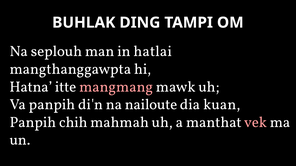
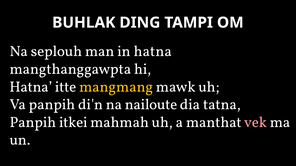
in hatlai: hatlai -> hatna (153, 51)
mangmang colour: pink -> yellow (116, 87)
kuan: kuan -> tatna (222, 105)
chih: chih -> itkei (73, 123)
